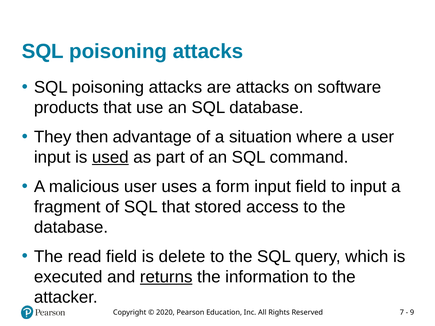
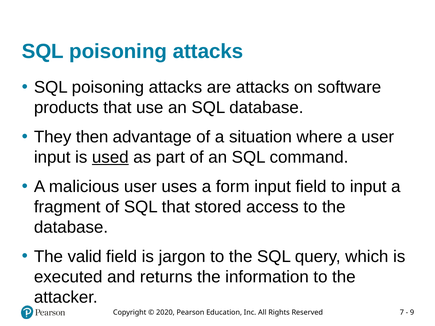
read: read -> valid (85, 257)
delete: delete -> jargon (182, 257)
returns underline: present -> none (166, 277)
